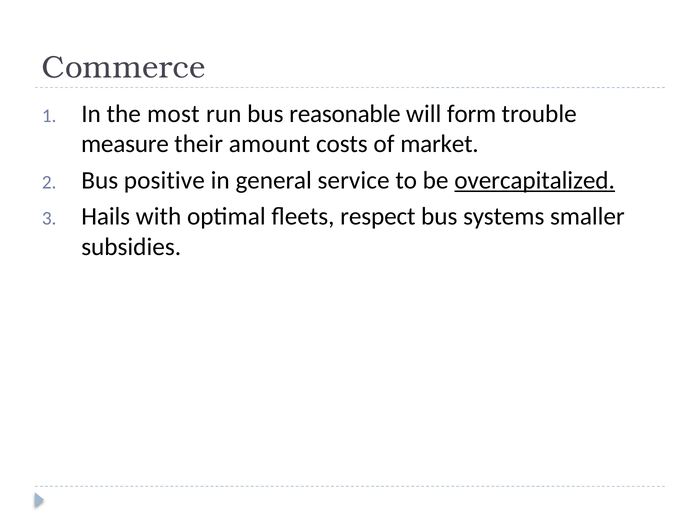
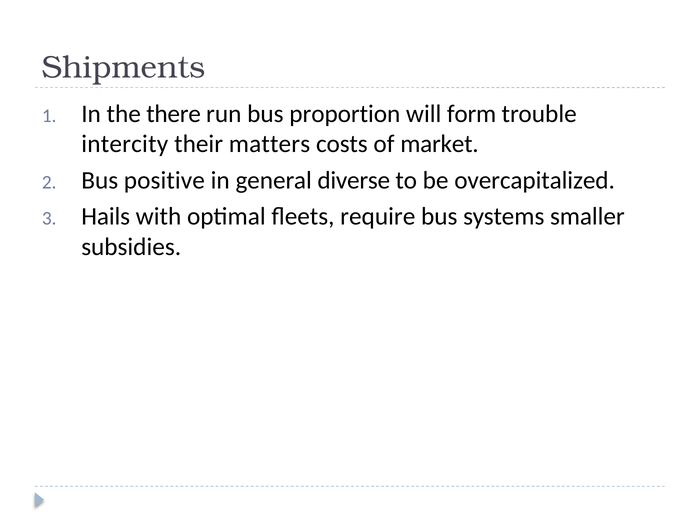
Commerce: Commerce -> Shipments (124, 68)
most: most -> there (174, 114)
reasonable: reasonable -> proportion (345, 114)
measure: measure -> intercity (125, 144)
amount: amount -> matters (269, 144)
service: service -> diverse (354, 180)
overcapitalized underline: present -> none (535, 180)
respect: respect -> require (378, 216)
